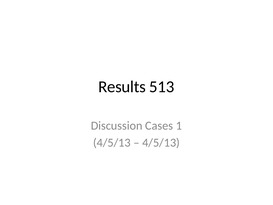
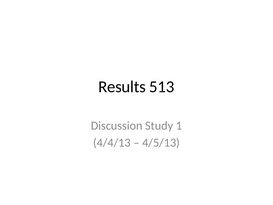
Cases: Cases -> Study (159, 126)
4/5/13: 4/5/13 -> 4/4/13 (112, 143)
